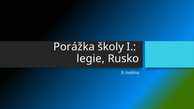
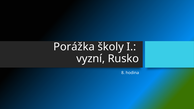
legie: legie -> vyzní (91, 59)
